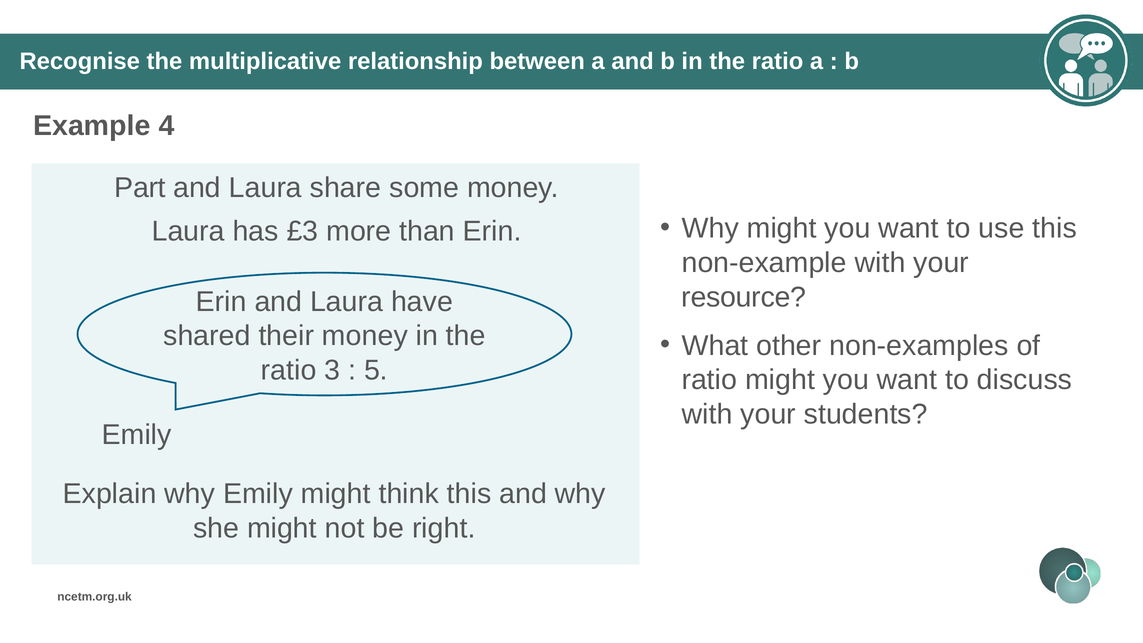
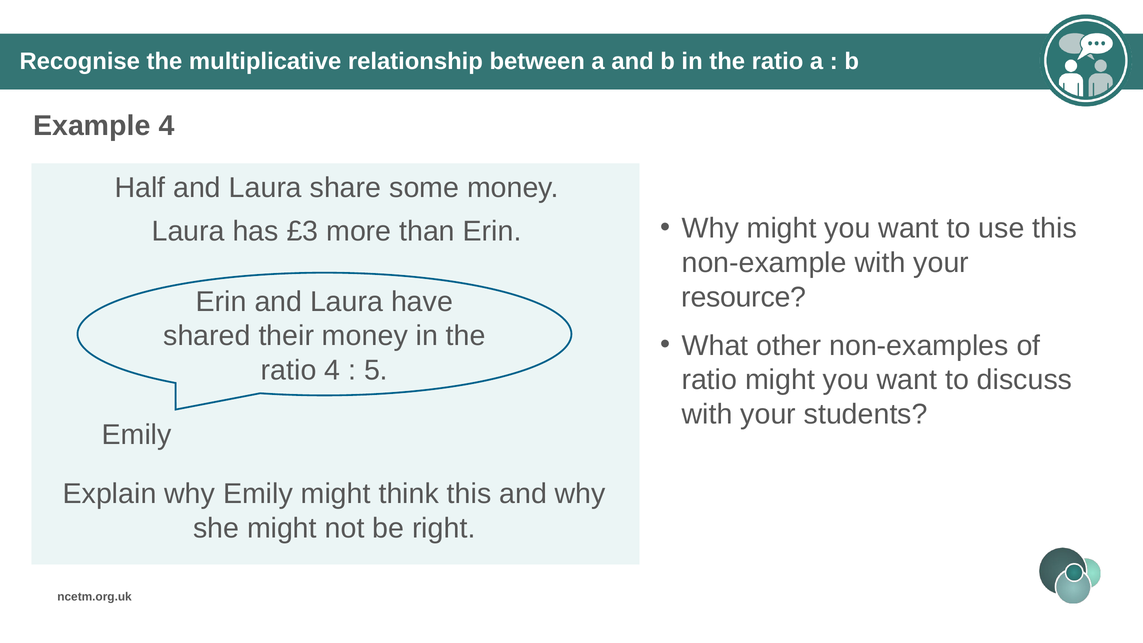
Part: Part -> Half (140, 188)
ratio 3: 3 -> 4 (332, 370)
